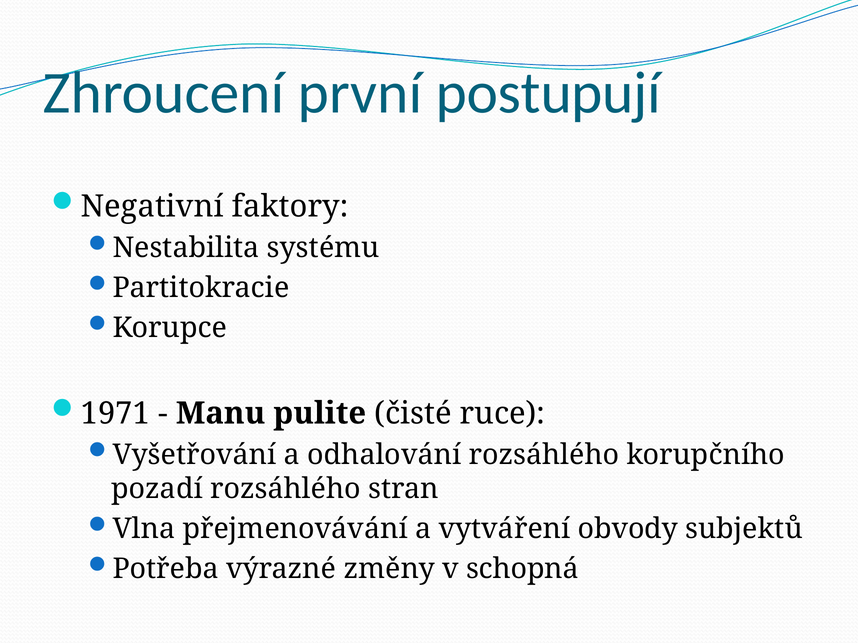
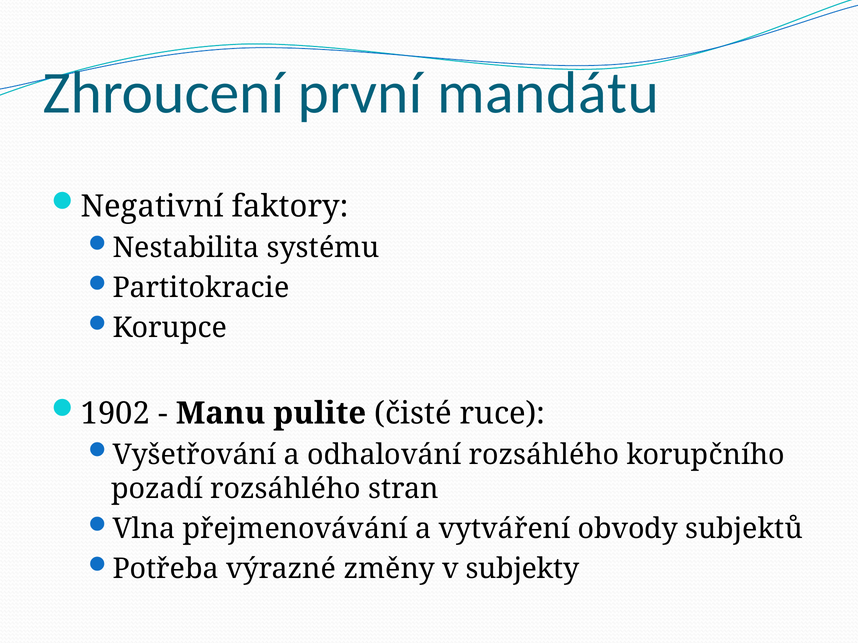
postupují: postupují -> mandátu (548, 93)
1971: 1971 -> 1902 (115, 414)
schopná: schopná -> subjekty (522, 569)
